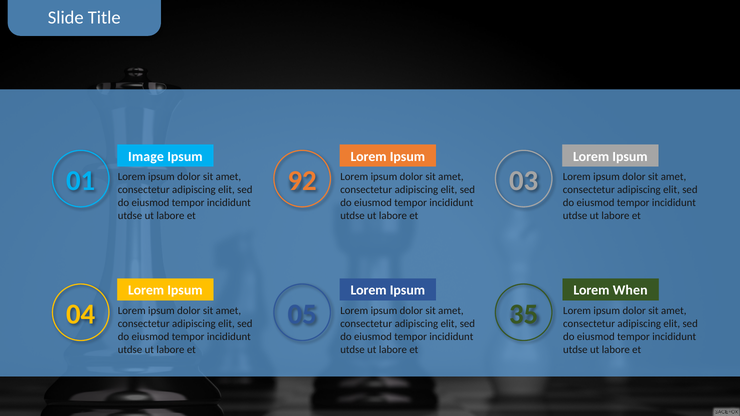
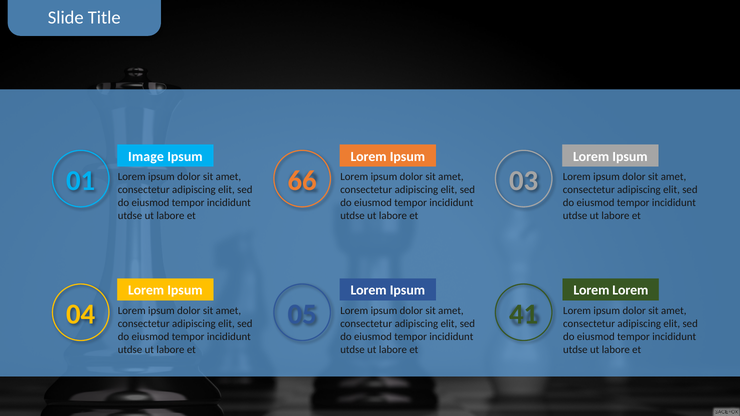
92: 92 -> 66 (302, 181)
Lorem When: When -> Lorem (630, 291)
35: 35 -> 41 (524, 314)
